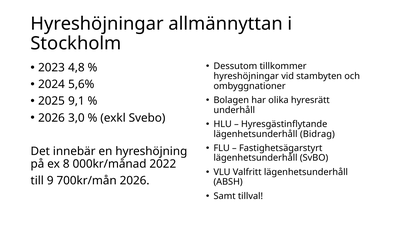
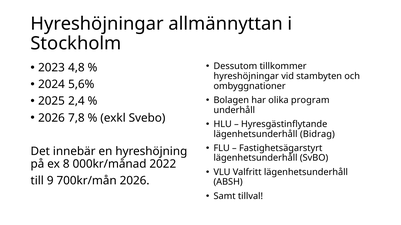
9,1: 9,1 -> 2,4 (76, 101)
hyresrätt: hyresrätt -> program (310, 100)
3,0: 3,0 -> 7,8 (76, 118)
